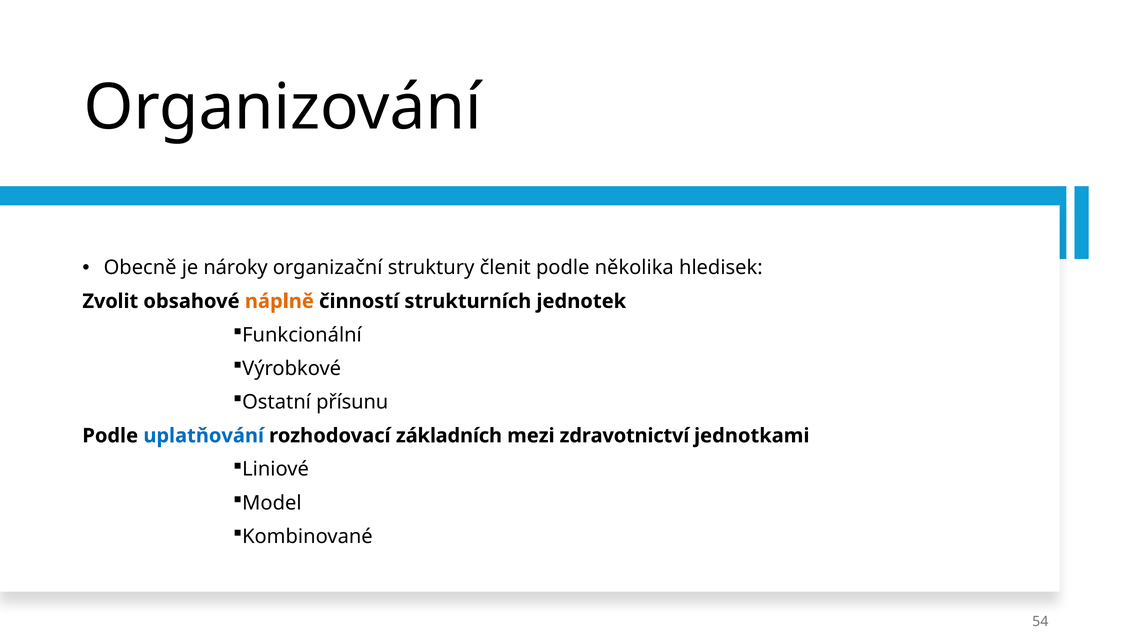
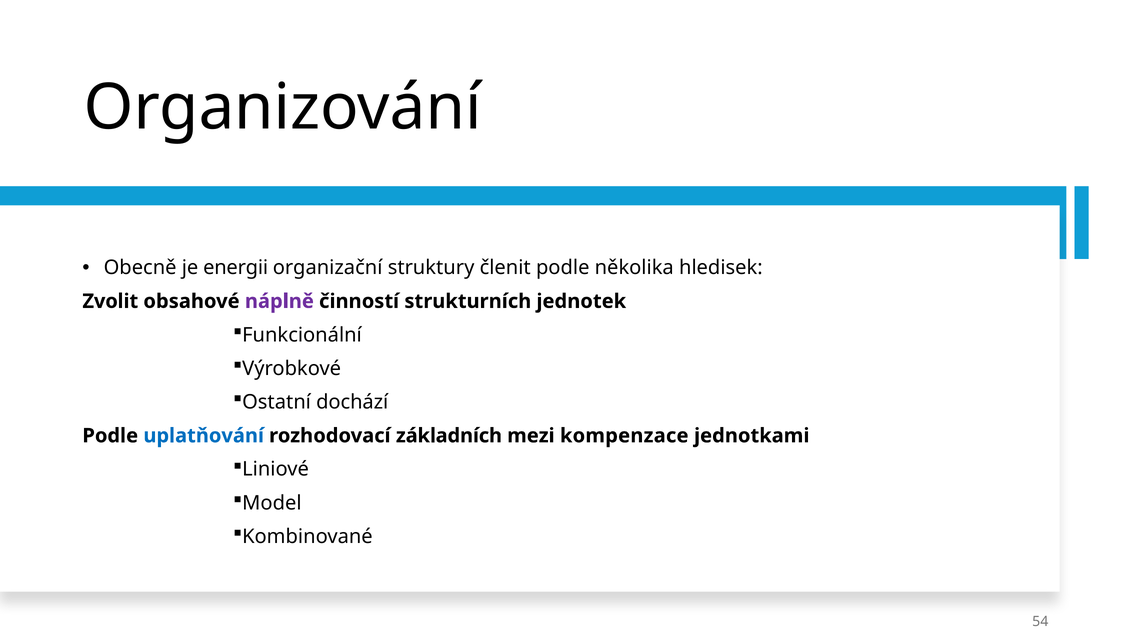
nároky: nároky -> energii (236, 267)
náplně colour: orange -> purple (279, 301)
přísunu: přísunu -> dochází (352, 402)
zdravotnictví: zdravotnictví -> kompenzace (624, 435)
